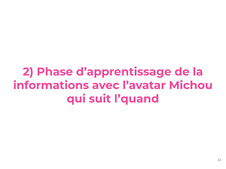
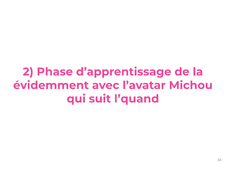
informations: informations -> évidemment (51, 86)
